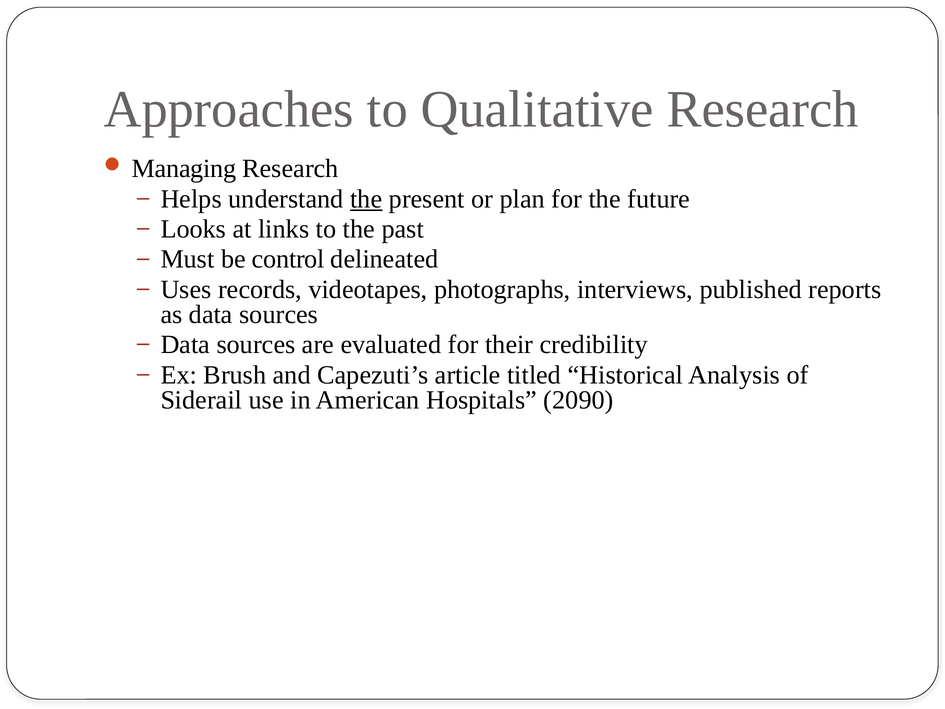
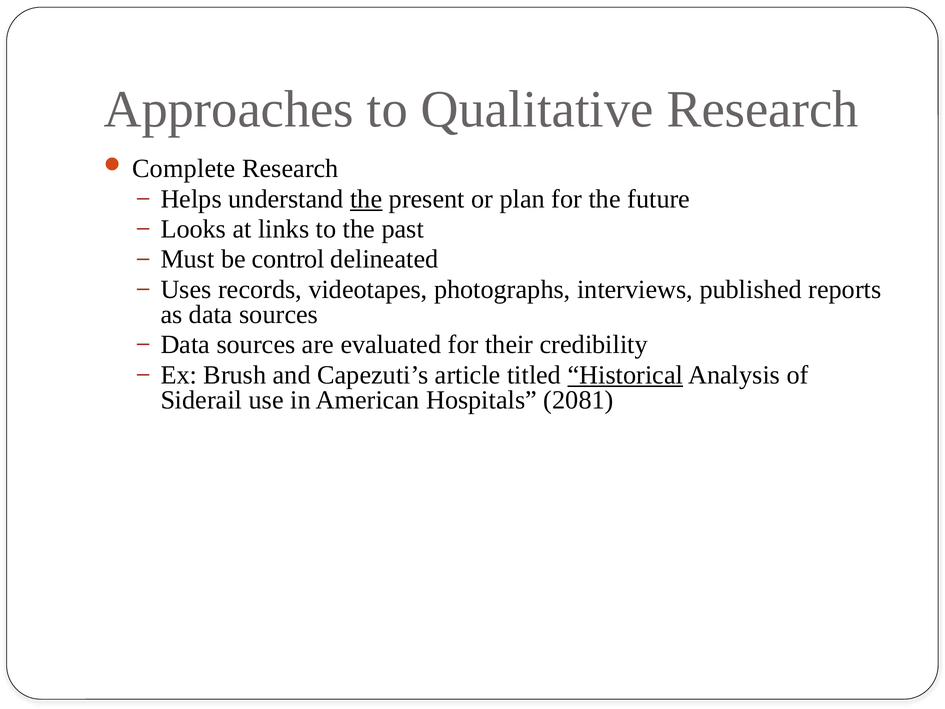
Managing: Managing -> Complete (184, 168)
Historical underline: none -> present (625, 375)
2090: 2090 -> 2081 (579, 400)
